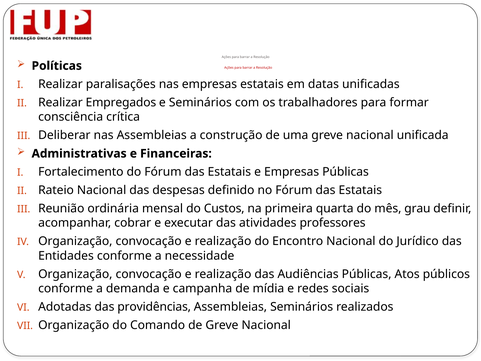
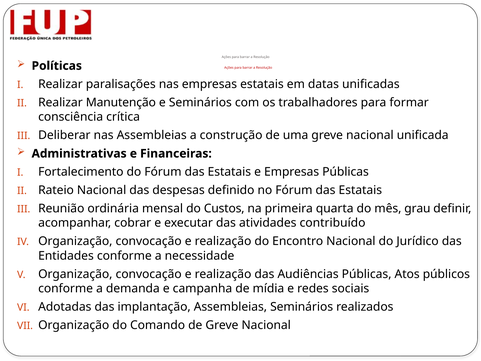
Empregados: Empregados -> Manutenção (121, 102)
professores: professores -> contribuído (333, 223)
providências: providências -> implantação (154, 307)
